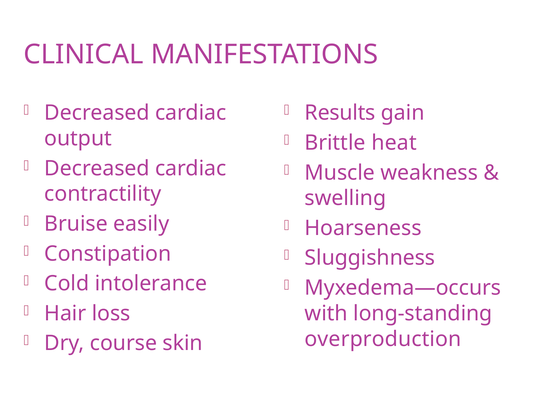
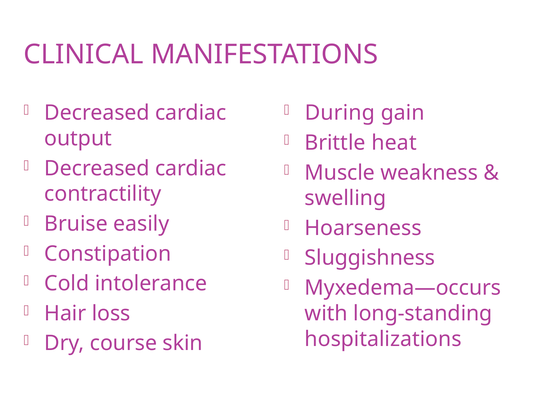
Results: Results -> During (340, 113)
overproduction: overproduction -> hospitalizations (383, 339)
